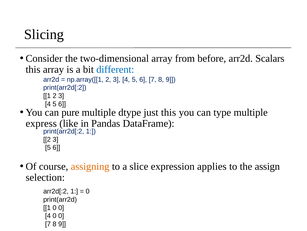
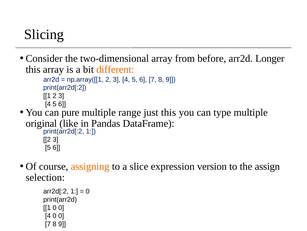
Scalars: Scalars -> Longer (270, 58)
different colour: blue -> orange (115, 69)
dtype: dtype -> range (130, 112)
express: express -> original (41, 123)
applies: applies -> version (212, 166)
